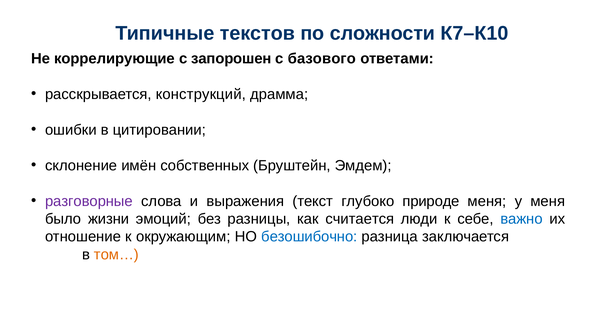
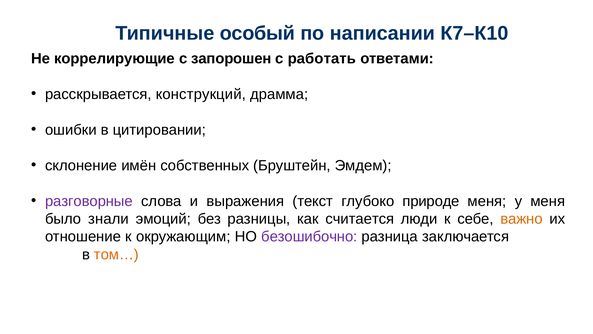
текстов: текстов -> особый (257, 33)
сложности: сложности -> написании (382, 33)
базового: базового -> работать (322, 59)
жизни: жизни -> знали (108, 219)
важно colour: blue -> orange (522, 219)
безошибочно colour: blue -> purple (309, 236)
